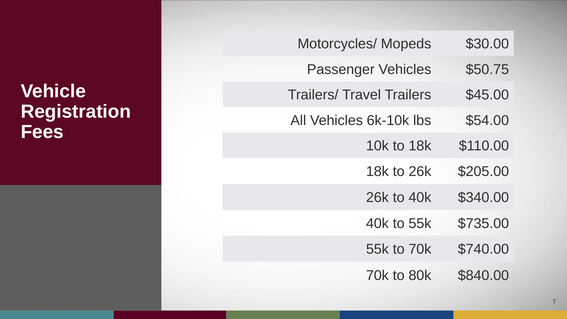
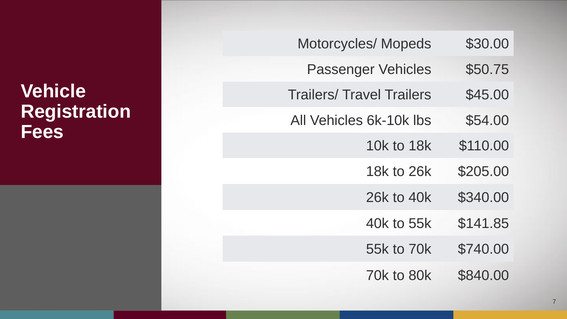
$735.00: $735.00 -> $141.85 (483, 223)
